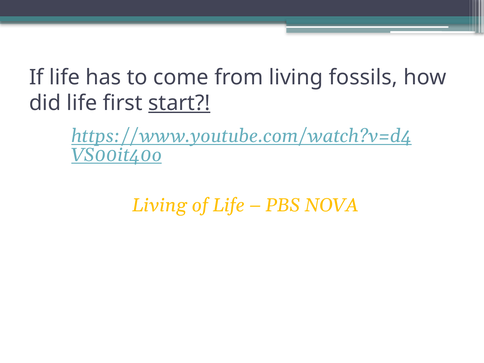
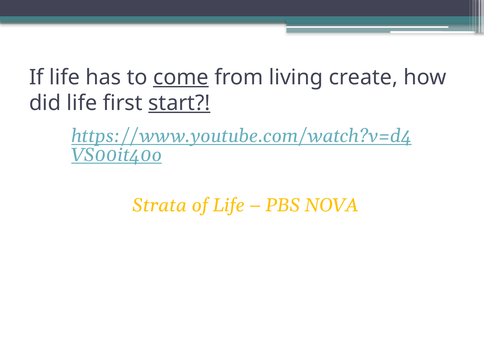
come underline: none -> present (181, 77)
fossils: fossils -> create (363, 77)
Living: Living -> Strata (160, 205)
